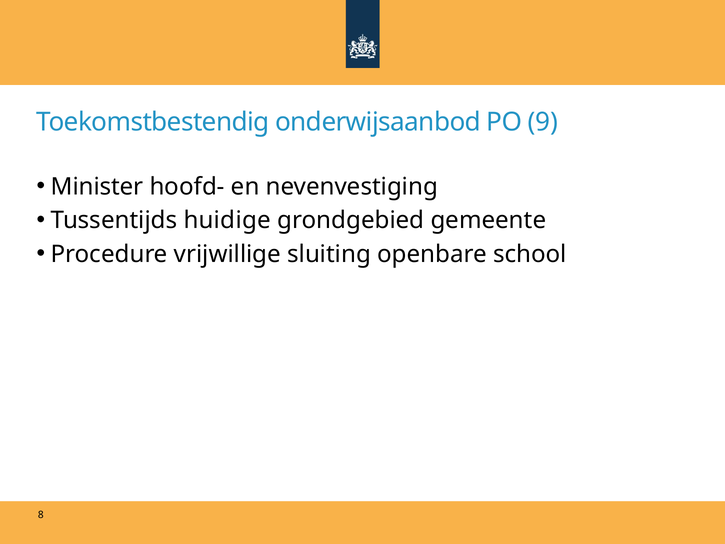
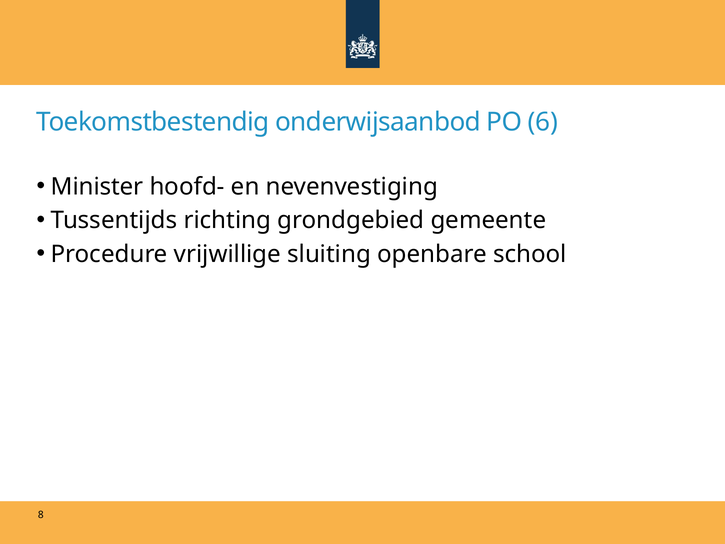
9: 9 -> 6 (543, 122)
huidige: huidige -> richting (227, 220)
